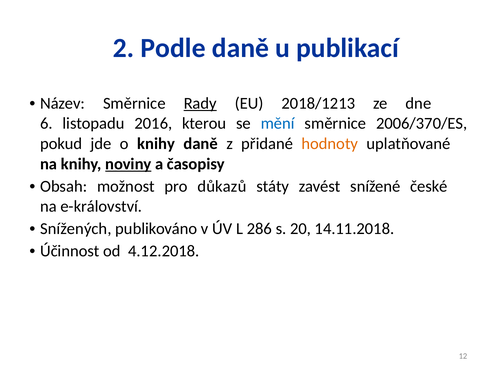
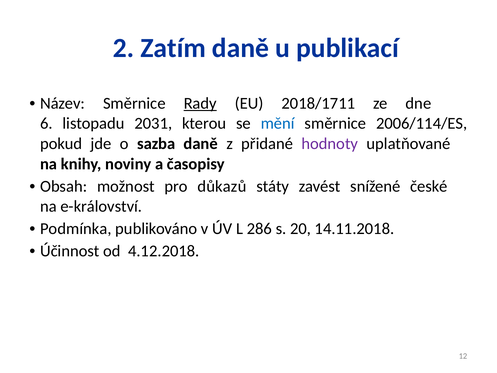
Podle: Podle -> Zatím (173, 48)
2018/1213: 2018/1213 -> 2018/1711 (318, 103)
2016: 2016 -> 2031 (153, 123)
2006/370/ES: 2006/370/ES -> 2006/114/ES (422, 123)
o knihy: knihy -> sazba (156, 144)
hodnoty colour: orange -> purple (330, 144)
noviny underline: present -> none (128, 164)
Snížených: Snížených -> Podmínka (76, 229)
